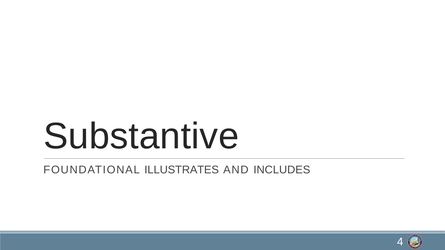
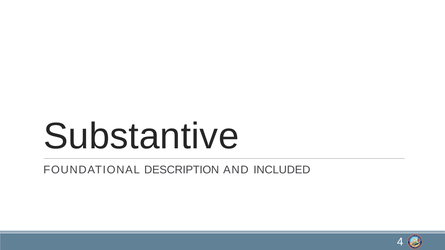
ILLUSTRATES: ILLUSTRATES -> DESCRIPTION (182, 170)
INCLUDES: INCLUDES -> INCLUDED (282, 170)
